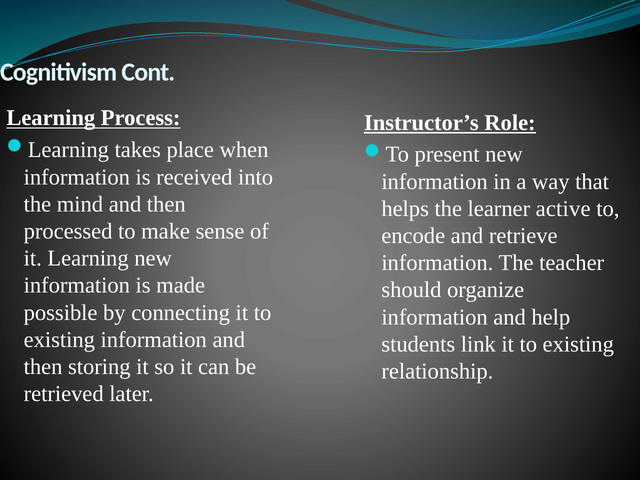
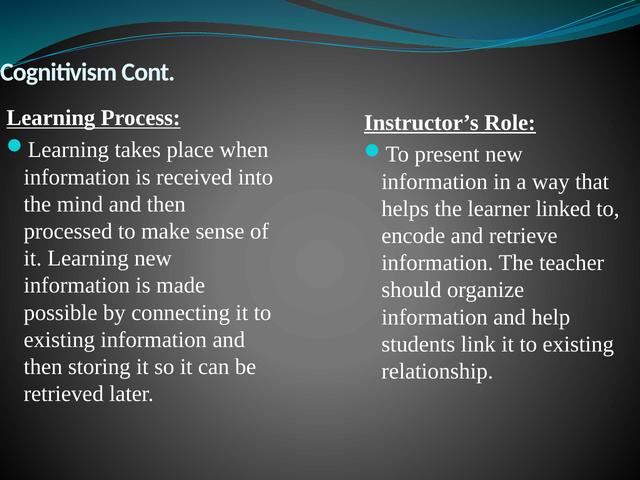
active: active -> linked (563, 209)
